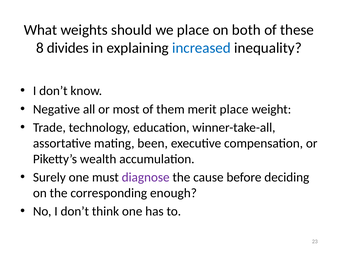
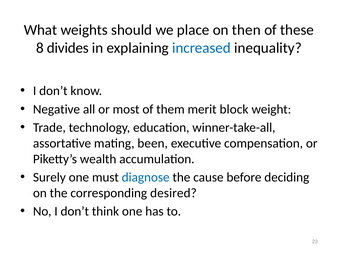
both: both -> then (246, 30)
merit place: place -> block (234, 109)
diagnose colour: purple -> blue (146, 178)
enough: enough -> desired (173, 193)
